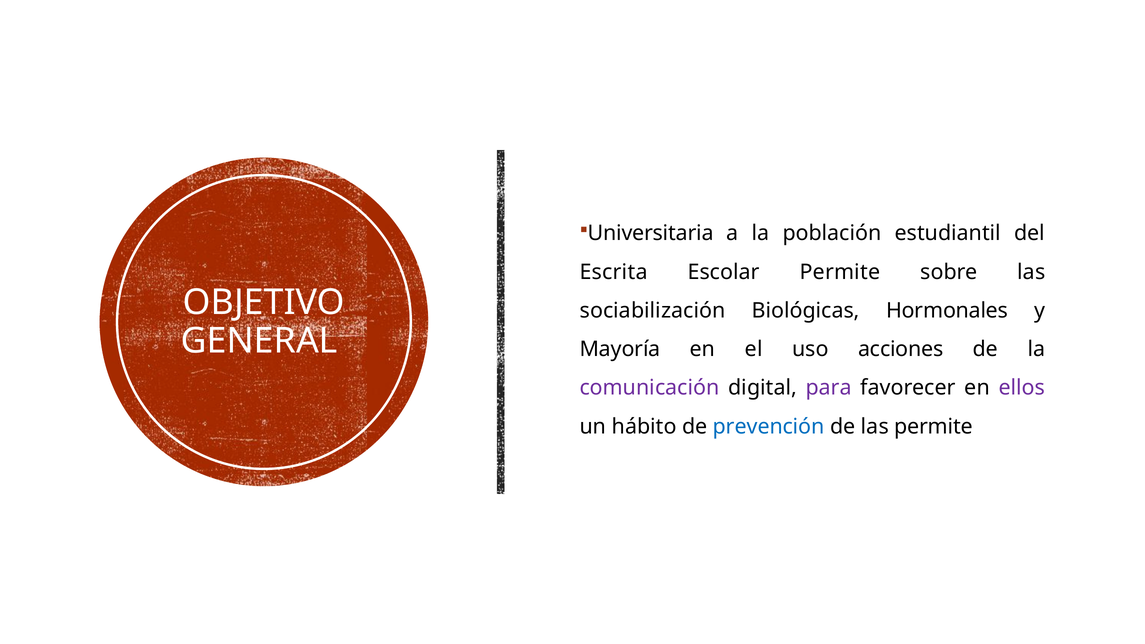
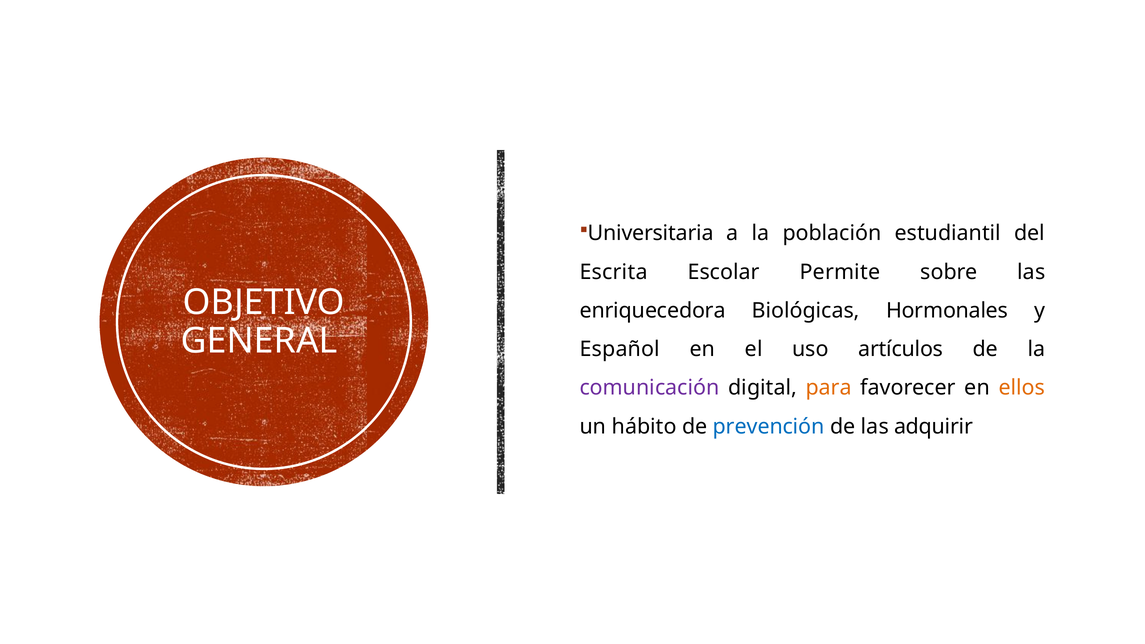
sociabilización: sociabilización -> enriquecedora (653, 311)
Mayoría: Mayoría -> Español (620, 349)
acciones: acciones -> artículos (901, 349)
para colour: purple -> orange (829, 388)
ellos colour: purple -> orange (1022, 388)
las permite: permite -> adquirir (934, 427)
